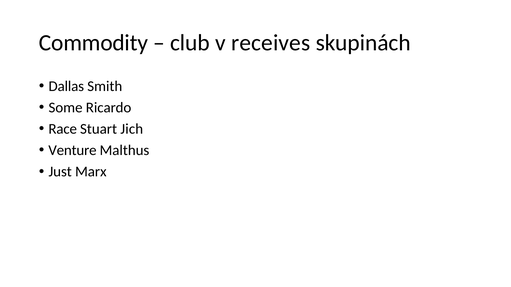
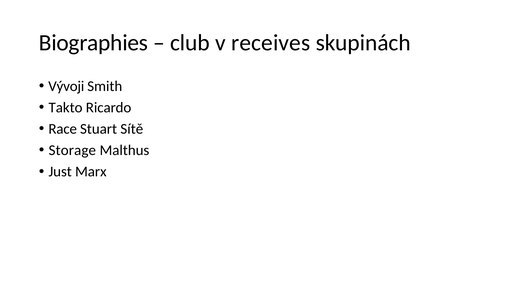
Commodity: Commodity -> Biographies (93, 43)
Dallas: Dallas -> Vývoji (66, 86)
Some: Some -> Takto (66, 108)
Jich: Jich -> Sítě (132, 129)
Venture: Venture -> Storage (72, 151)
